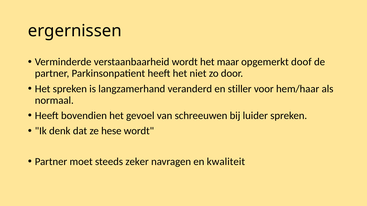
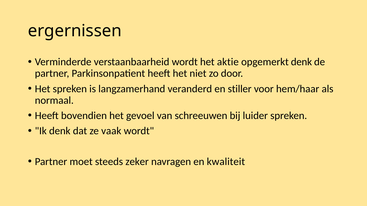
maar: maar -> aktie (228, 62)
opgemerkt doof: doof -> denk (301, 62)
hese: hese -> vaak (111, 131)
